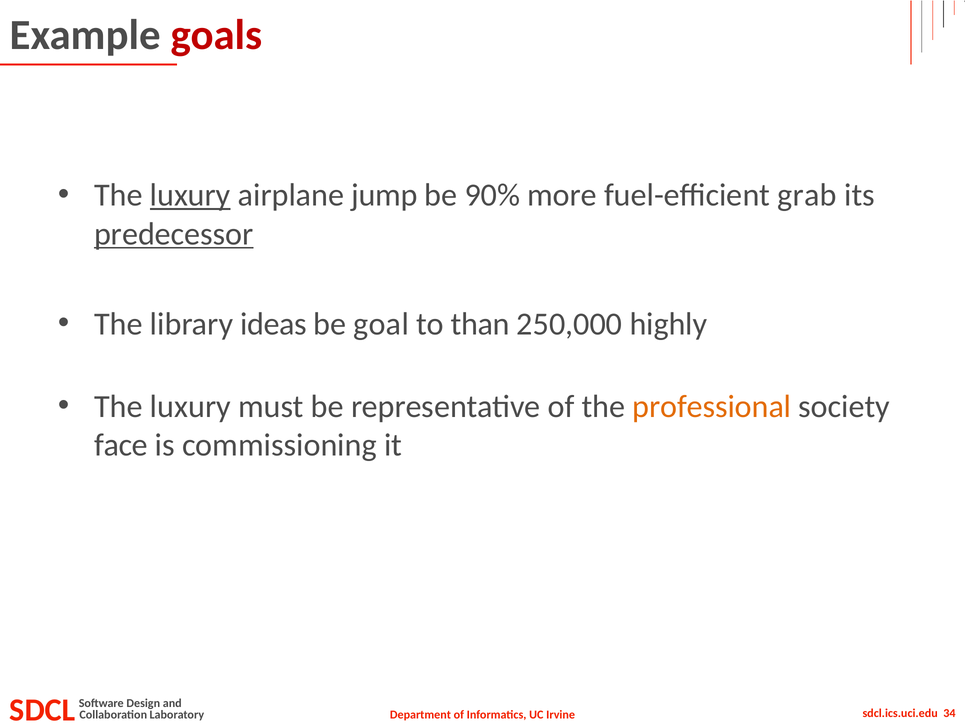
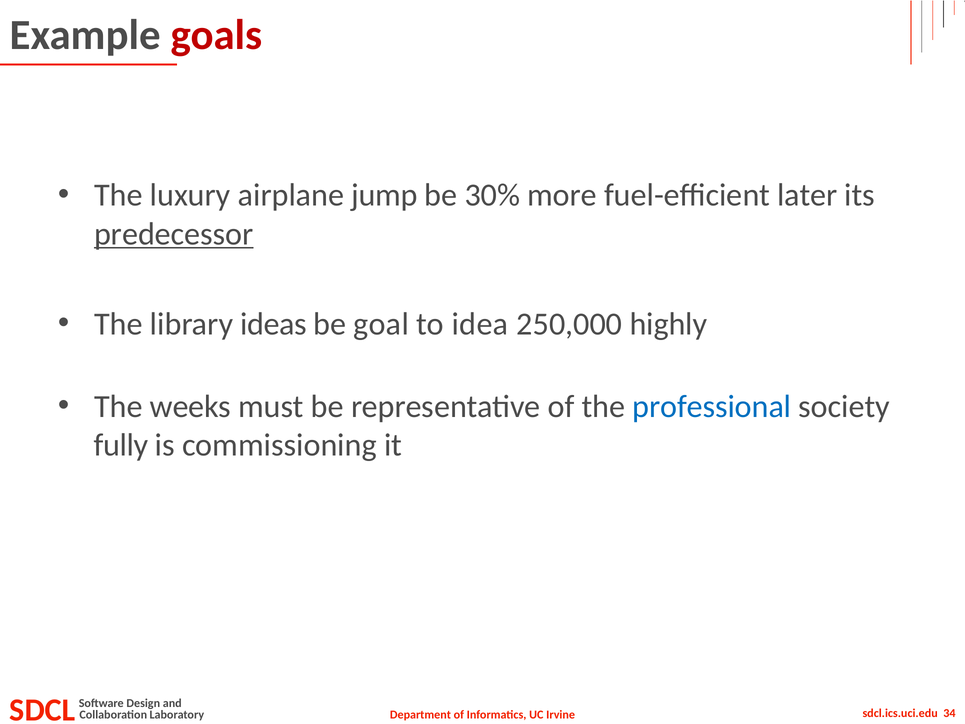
luxury underline: present -> none (190, 195)
90%: 90% -> 30% (492, 195)
grab: grab -> later (807, 195)
than: than -> idea (480, 324)
luxury: luxury -> weeks (190, 406)
professional colour: orange -> blue (712, 406)
face: face -> fully (121, 445)
